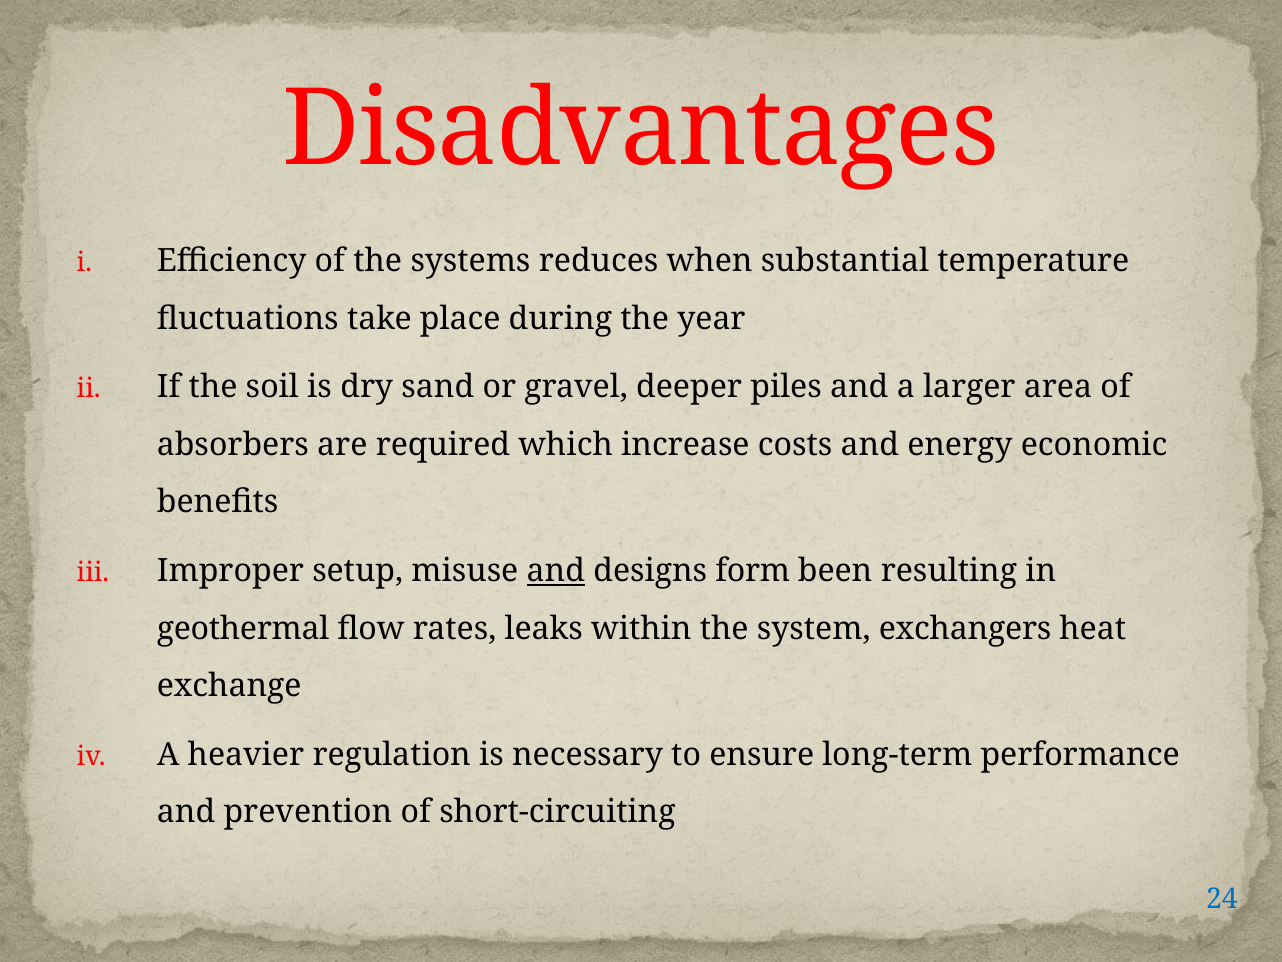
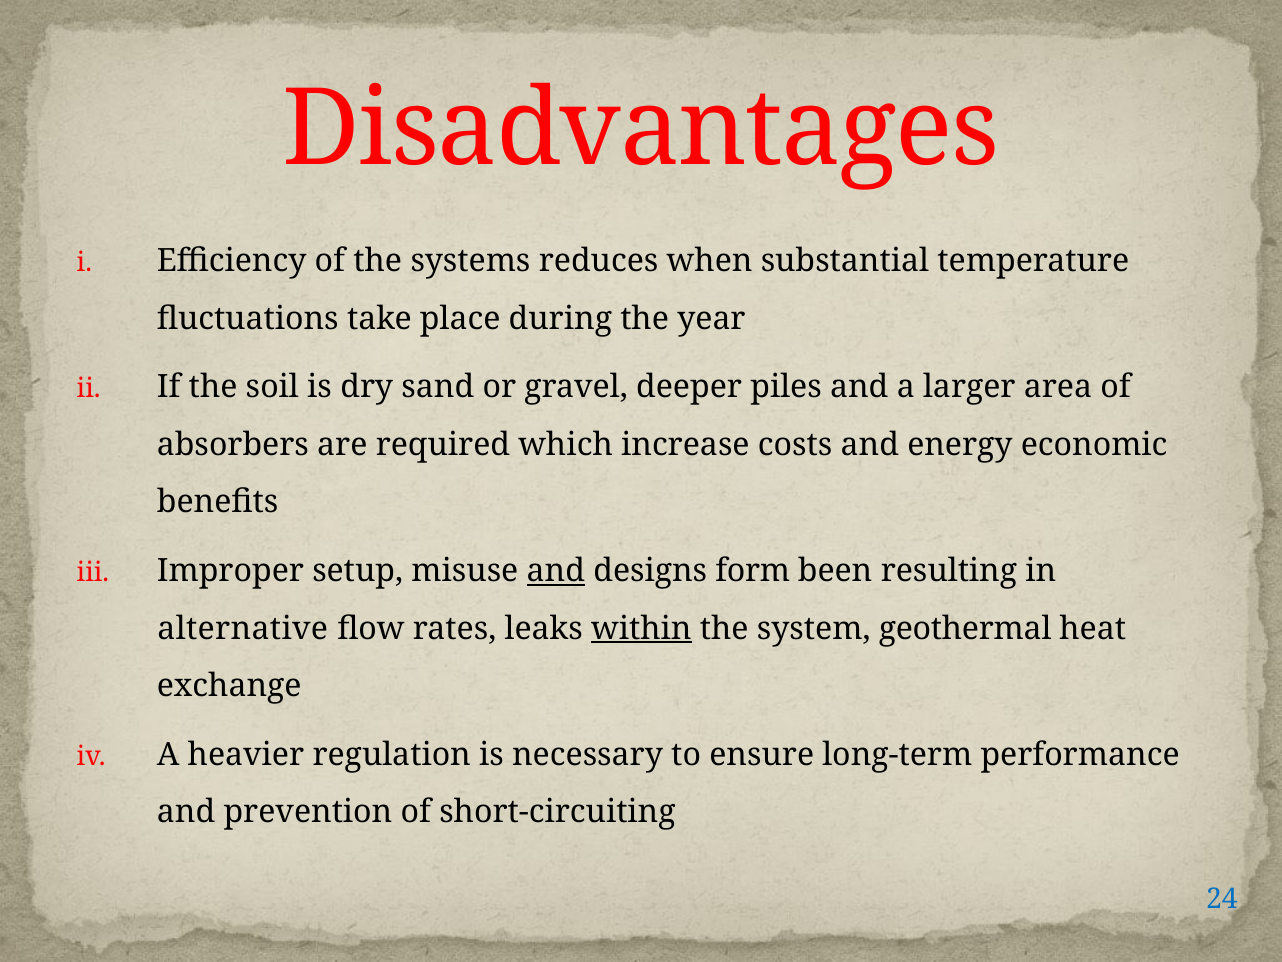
geothermal: geothermal -> alternative (243, 628)
within underline: none -> present (641, 628)
exchangers: exchangers -> geothermal (965, 628)
